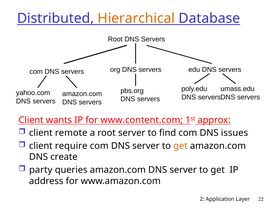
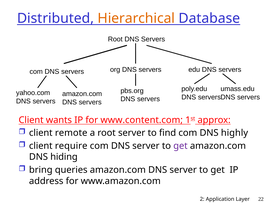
issues: issues -> highly (235, 133)
get colour: orange -> purple (180, 146)
create: create -> hiding (64, 157)
party: party -> bring (41, 170)
